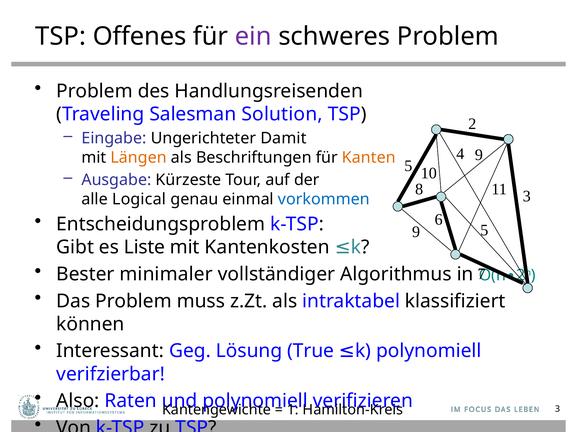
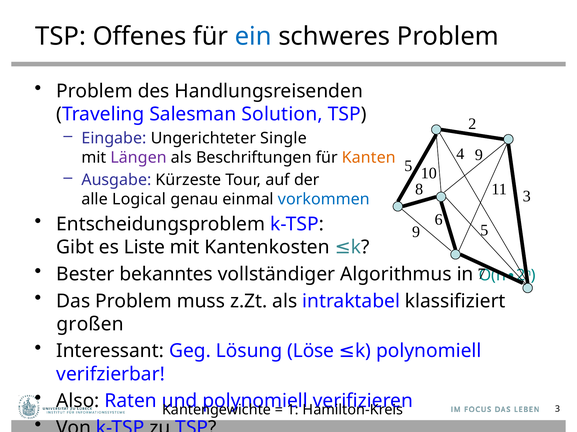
ein colour: purple -> blue (253, 36)
Damit: Damit -> Single (284, 139)
Längen colour: orange -> purple (139, 158)
minimaler: minimaler -> bekanntes (166, 275)
können: können -> großen (90, 325)
True: True -> Löse (311, 352)
